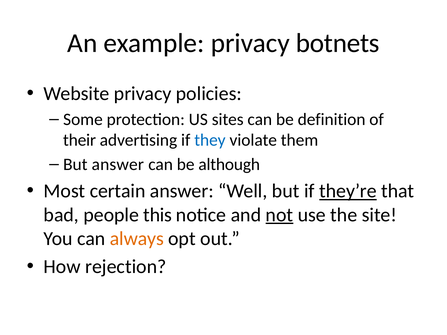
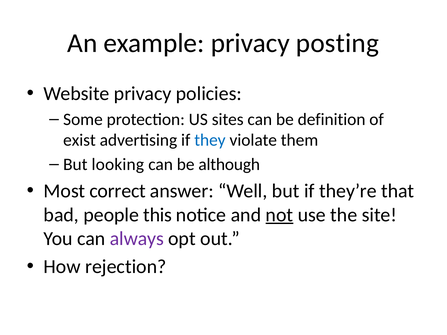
botnets: botnets -> posting (337, 43)
their: their -> exist (79, 140)
But answer: answer -> looking (118, 165)
certain: certain -> correct (118, 191)
they’re underline: present -> none (348, 191)
always colour: orange -> purple (137, 239)
